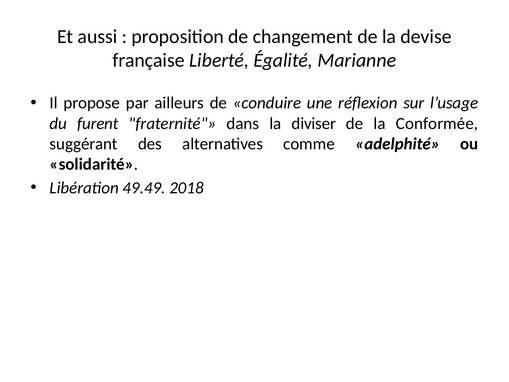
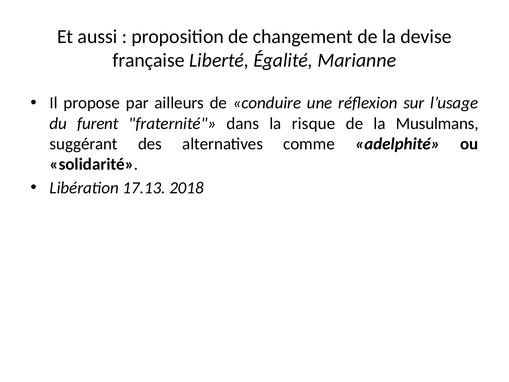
diviser: diviser -> risque (314, 123)
Conformée: Conformée -> Musulmans (437, 123)
49.49: 49.49 -> 17.13 (144, 188)
